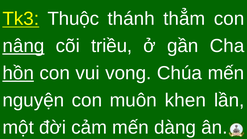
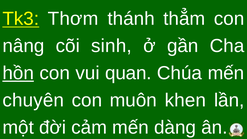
Thuộc: Thuộc -> Thơm (73, 19)
nâng underline: present -> none (23, 46)
triều: triều -> sinh (111, 46)
vong: vong -> quan (128, 73)
nguyện: nguyện -> chuyên (33, 100)
